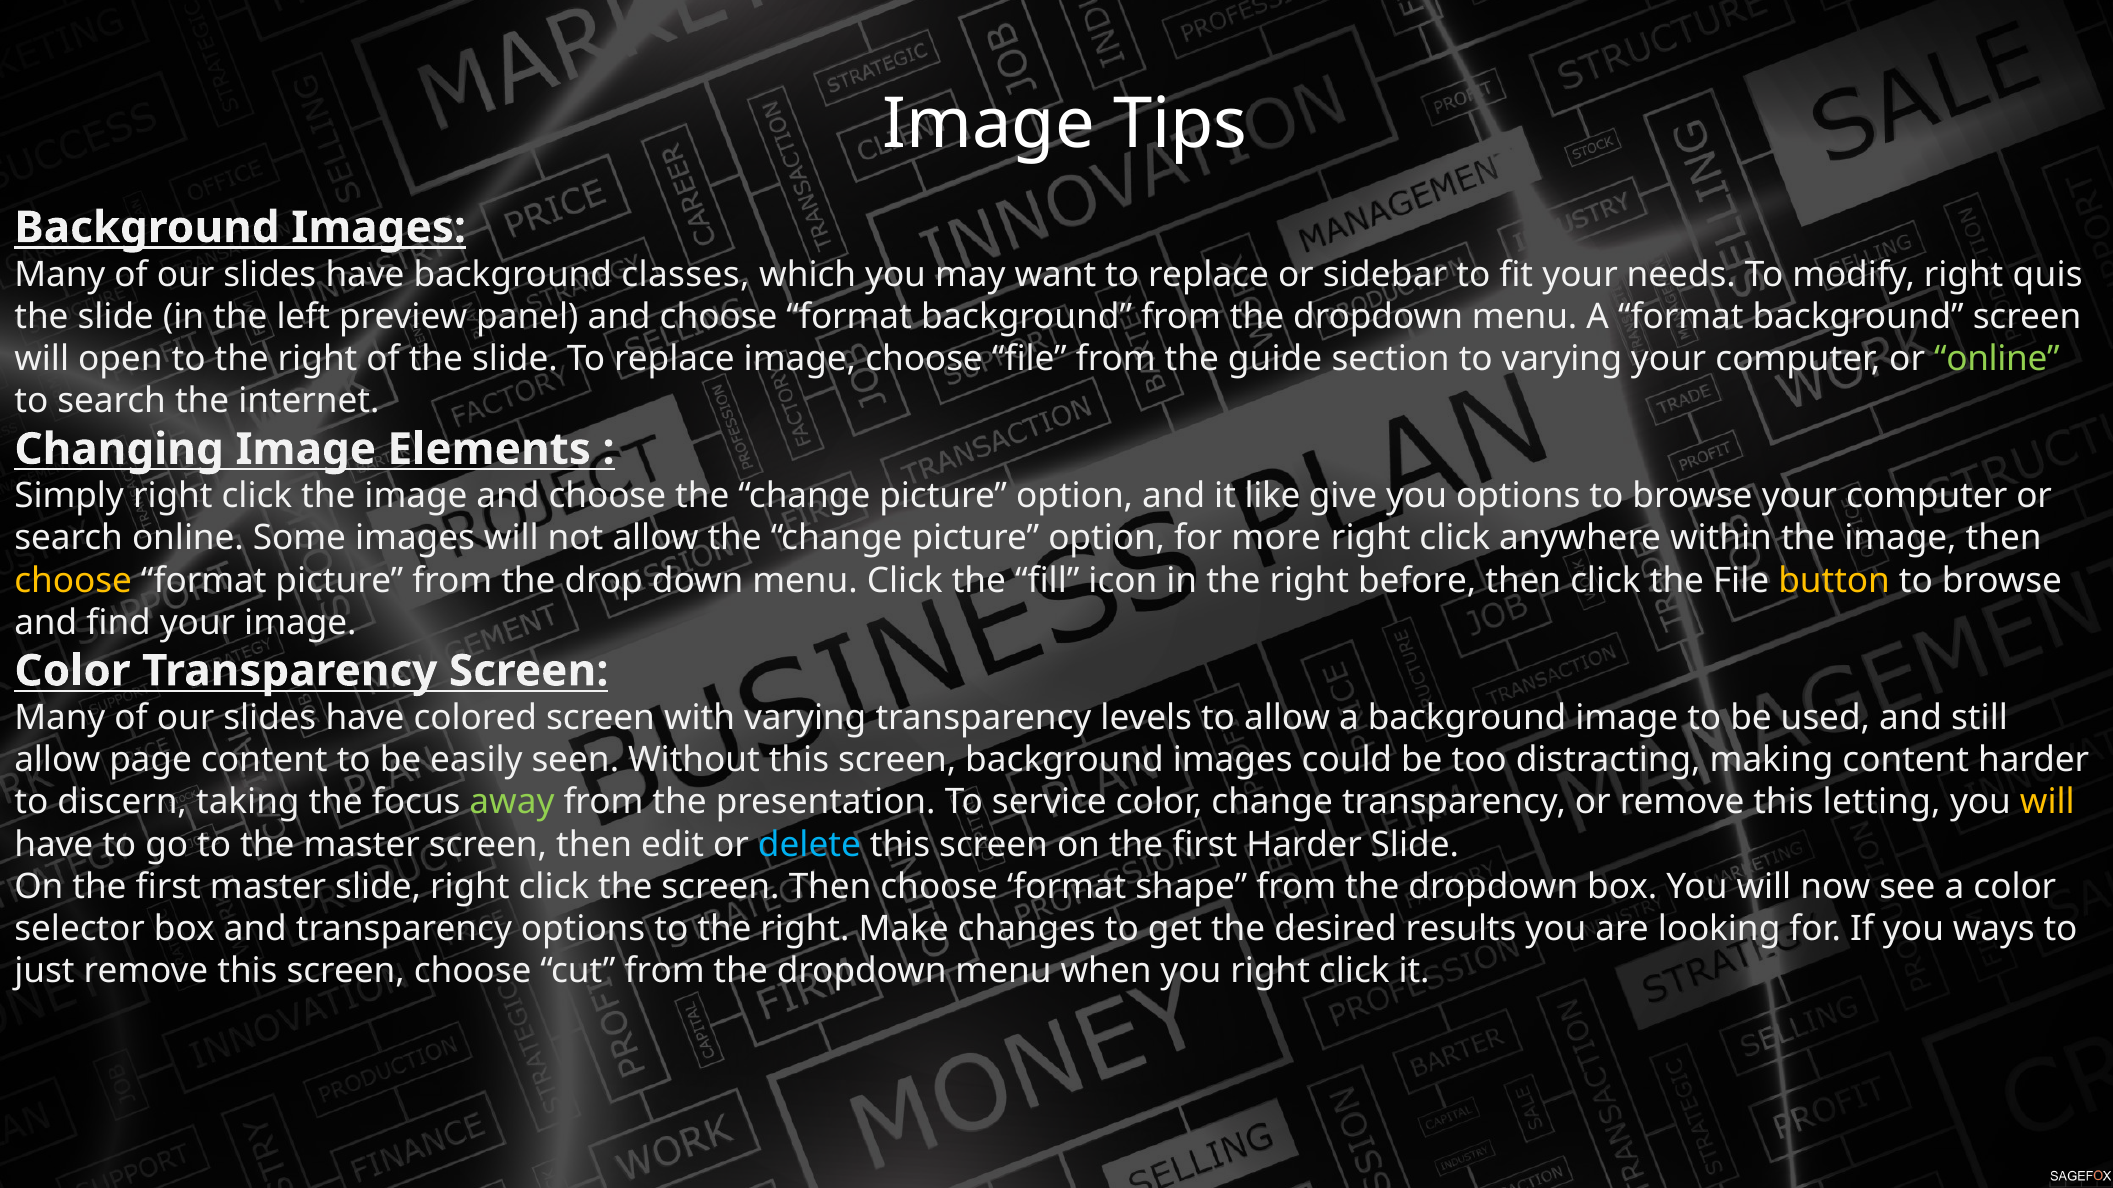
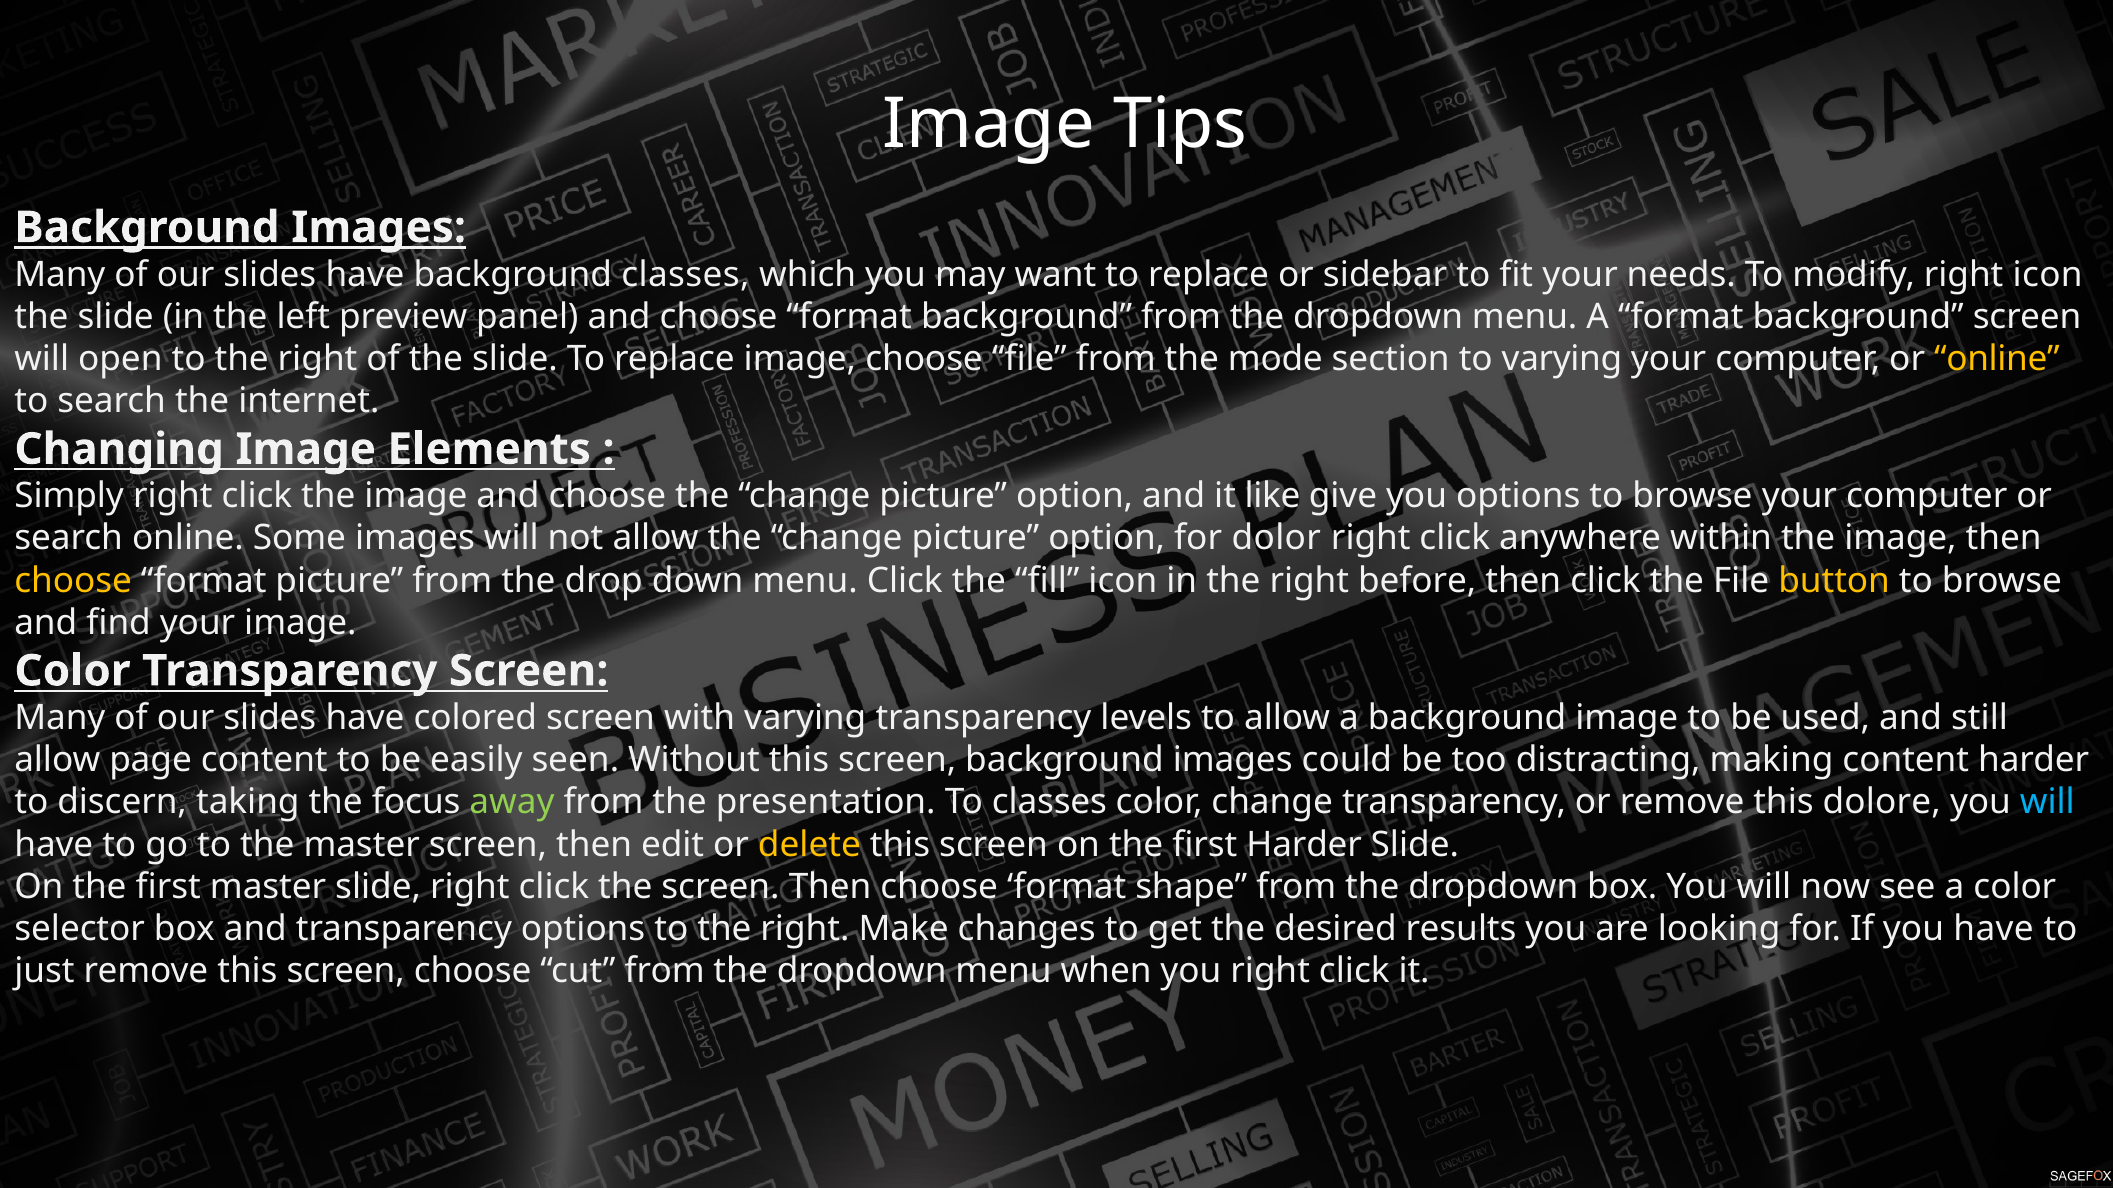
right quis: quis -> icon (2048, 275)
guide: guide -> mode (1275, 359)
online colour: light green -> yellow (1997, 359)
more: more -> dolor (1276, 539)
To service: service -> classes (1049, 803)
letting: letting -> dolore (1882, 803)
will colour: yellow -> light blue (2047, 803)
delete colour: light blue -> yellow (809, 845)
you ways: ways -> have (1994, 929)
